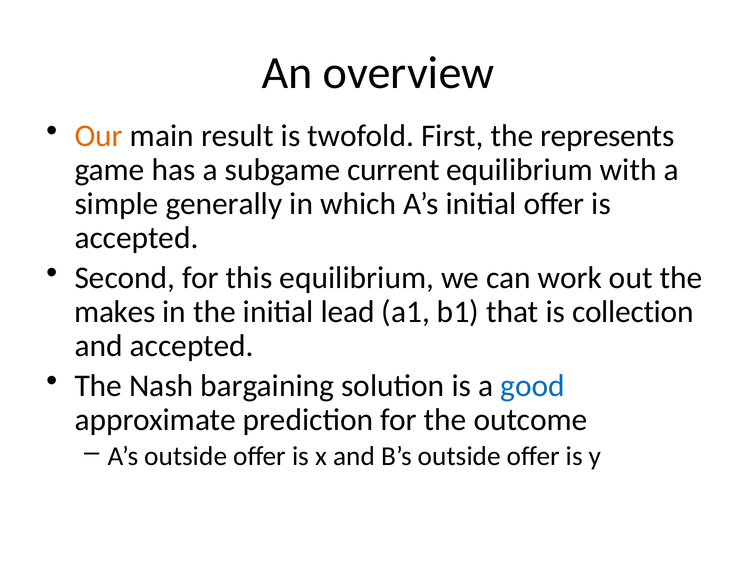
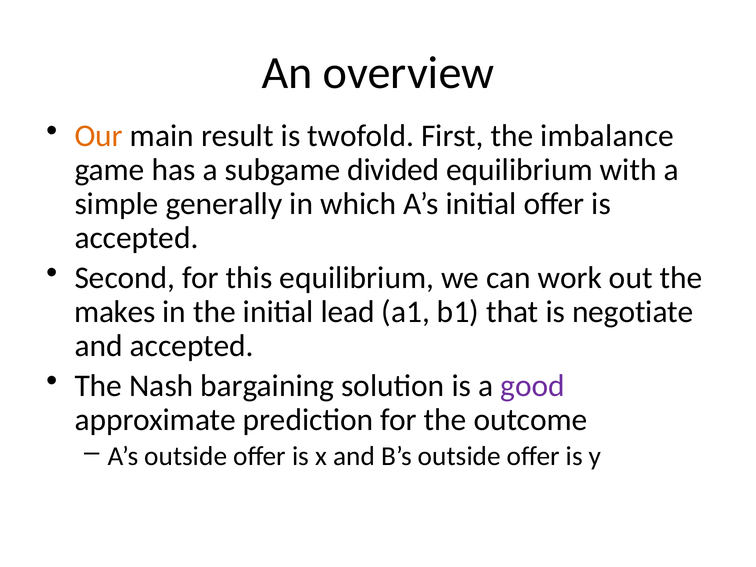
represents: represents -> imbalance (607, 136)
current: current -> divided (393, 170)
collection: collection -> negotiate (633, 312)
good colour: blue -> purple (533, 386)
